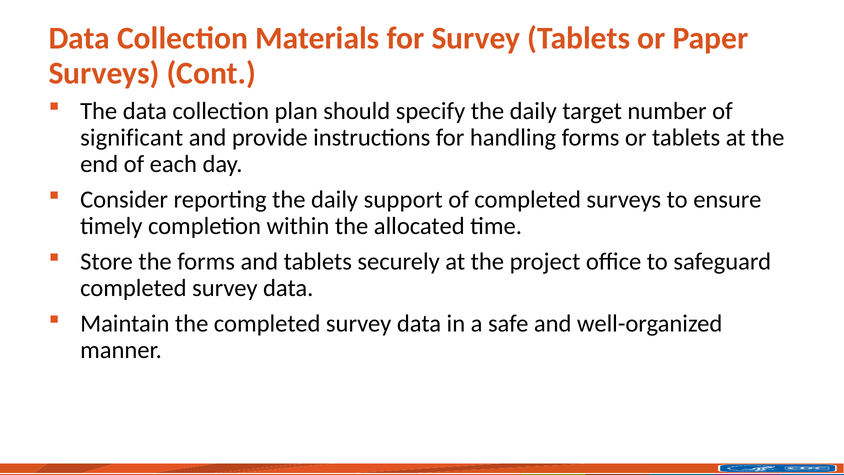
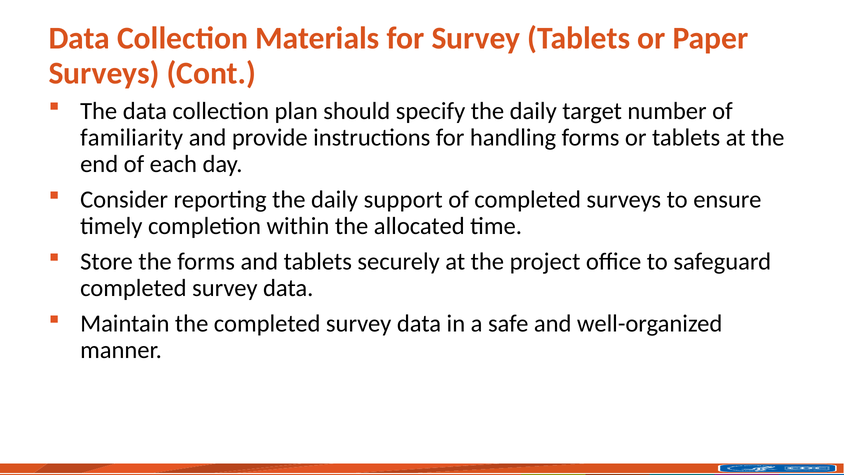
significant: significant -> familiarity (132, 137)
